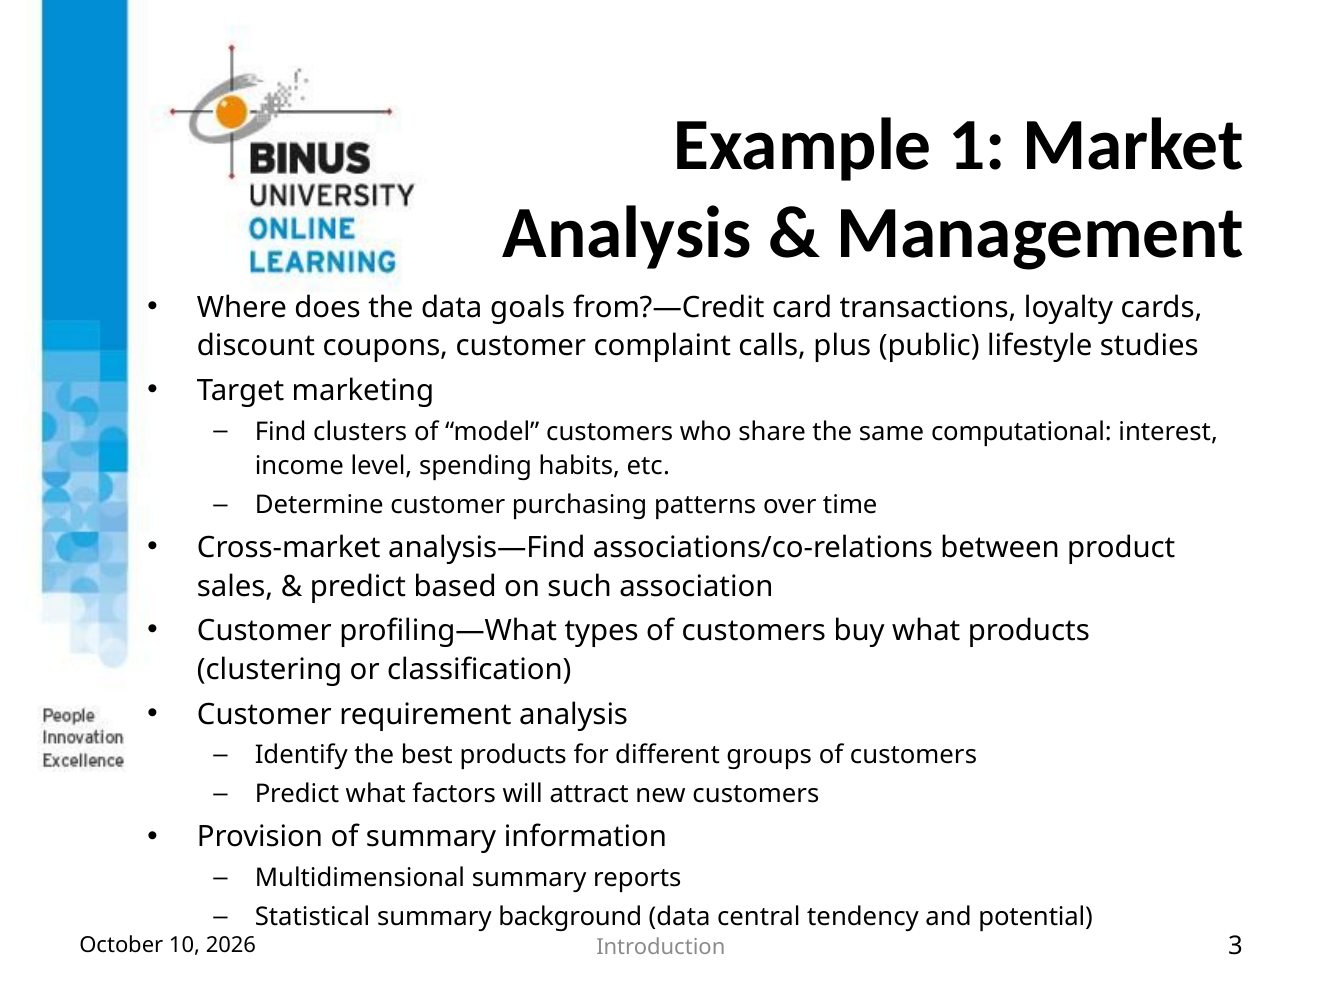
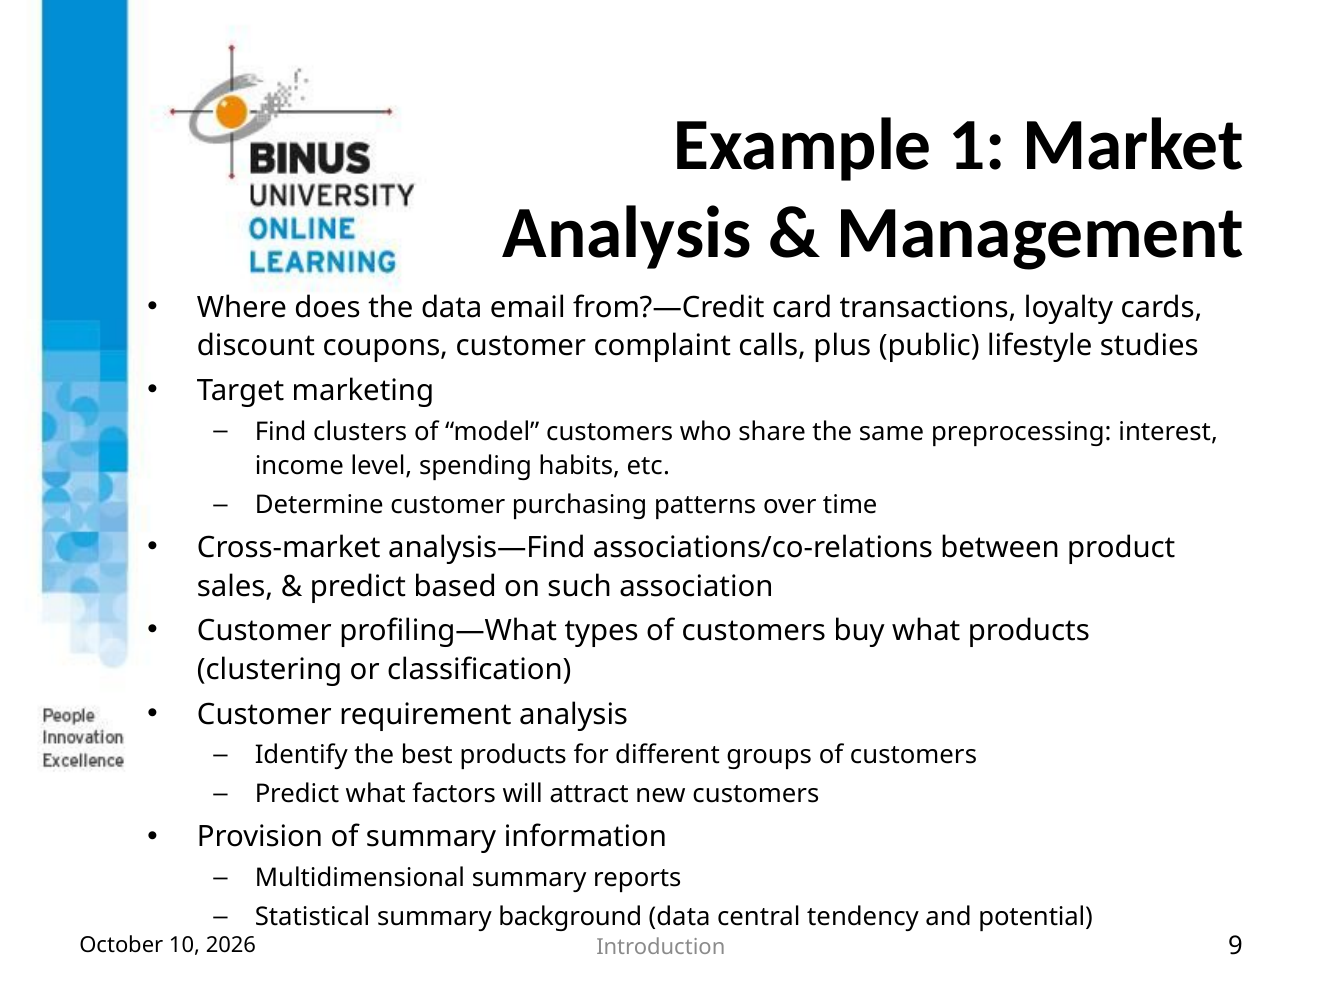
goals: goals -> email (528, 307)
computational: computational -> preprocessing (1021, 432)
3: 3 -> 9 (1236, 945)
